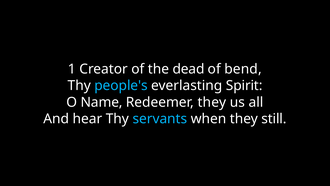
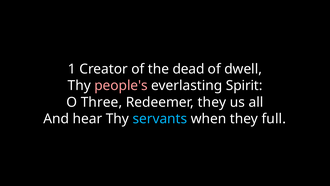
bend: bend -> dwell (243, 69)
people's colour: light blue -> pink (121, 86)
Name: Name -> Three (102, 102)
still: still -> full (274, 119)
